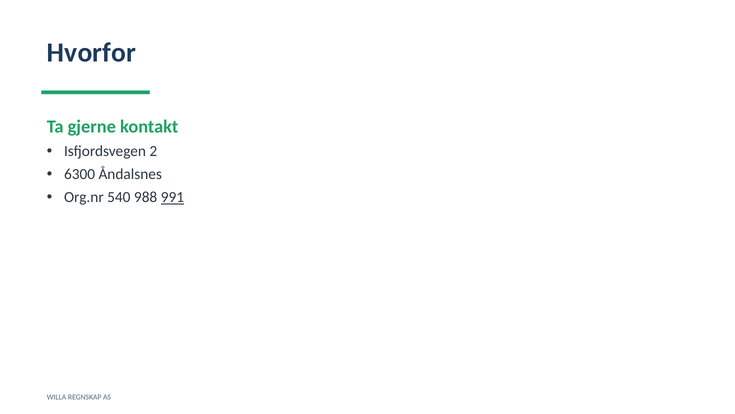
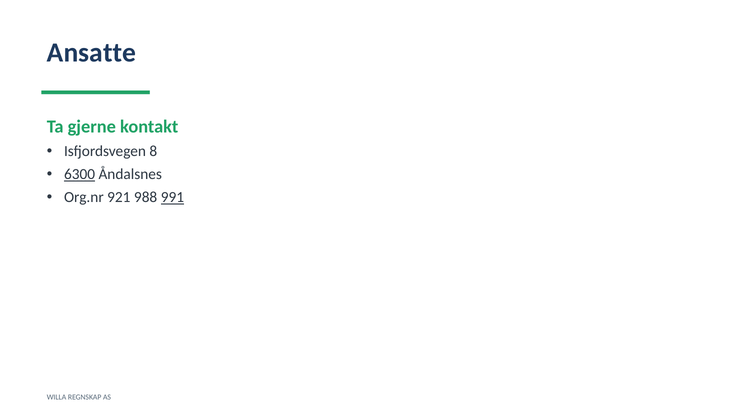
Hvorfor: Hvorfor -> Ansatte (91, 52)
2: 2 -> 8 (153, 151)
6300 underline: none -> present (80, 174)
540: 540 -> 921 (119, 197)
